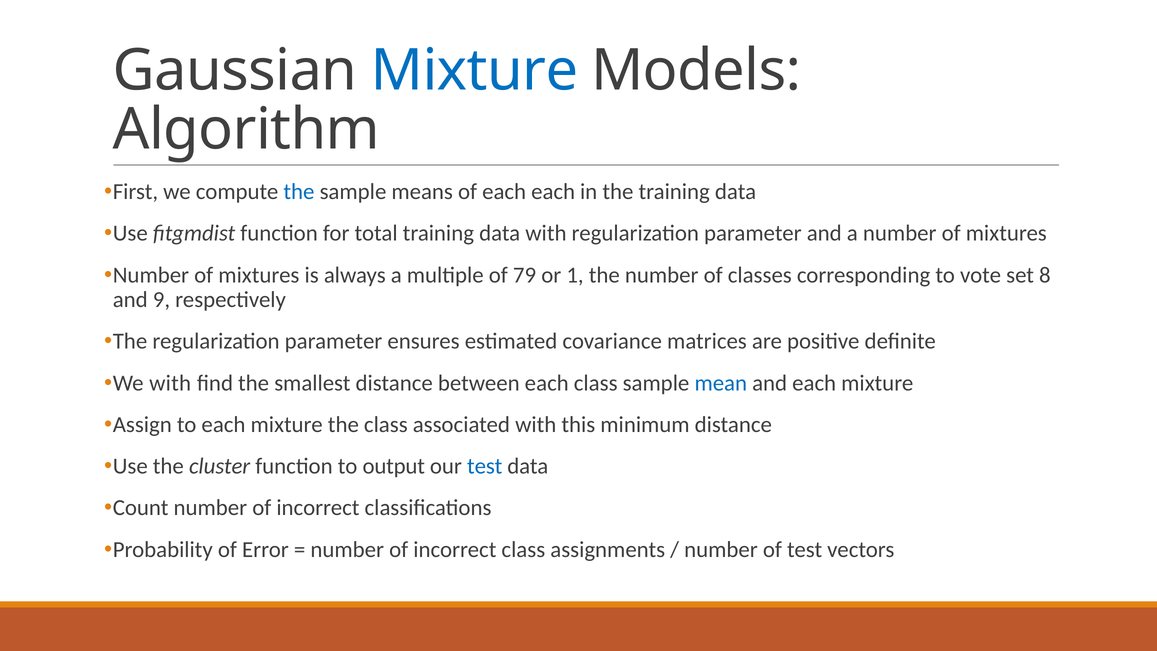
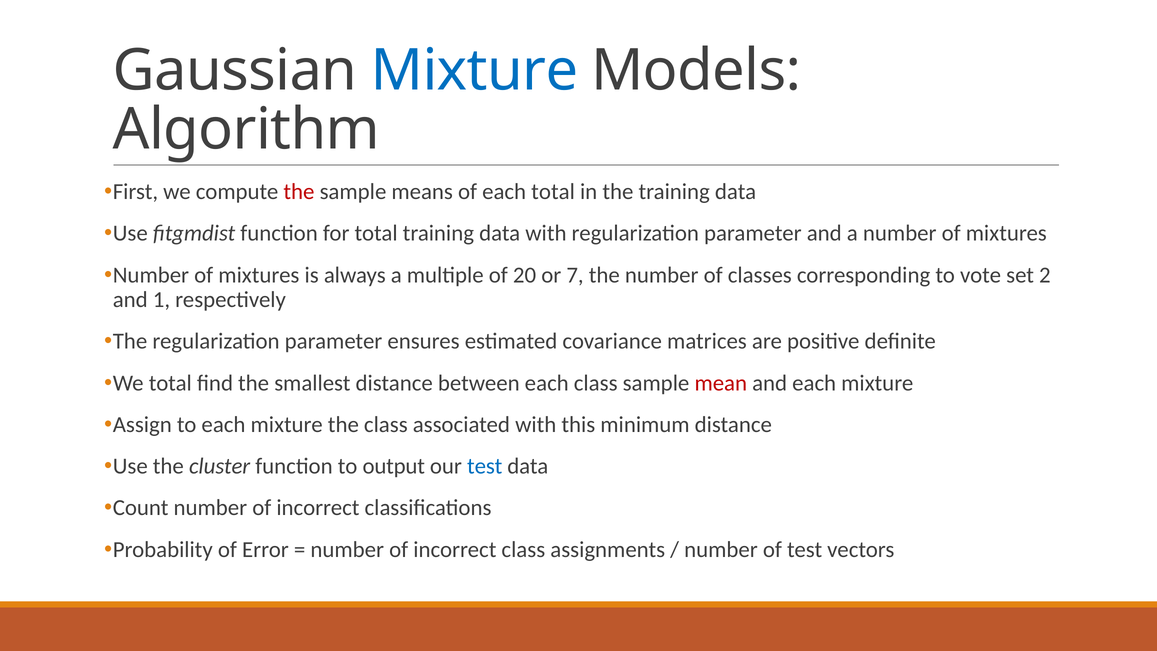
the colour: blue -> red (299, 192)
each each: each -> total (553, 192)
79: 79 -> 20 (525, 275)
1: 1 -> 7 (575, 275)
8: 8 -> 2 (1045, 275)
9: 9 -> 1 (161, 300)
We with: with -> total (170, 383)
mean colour: blue -> red (721, 383)
